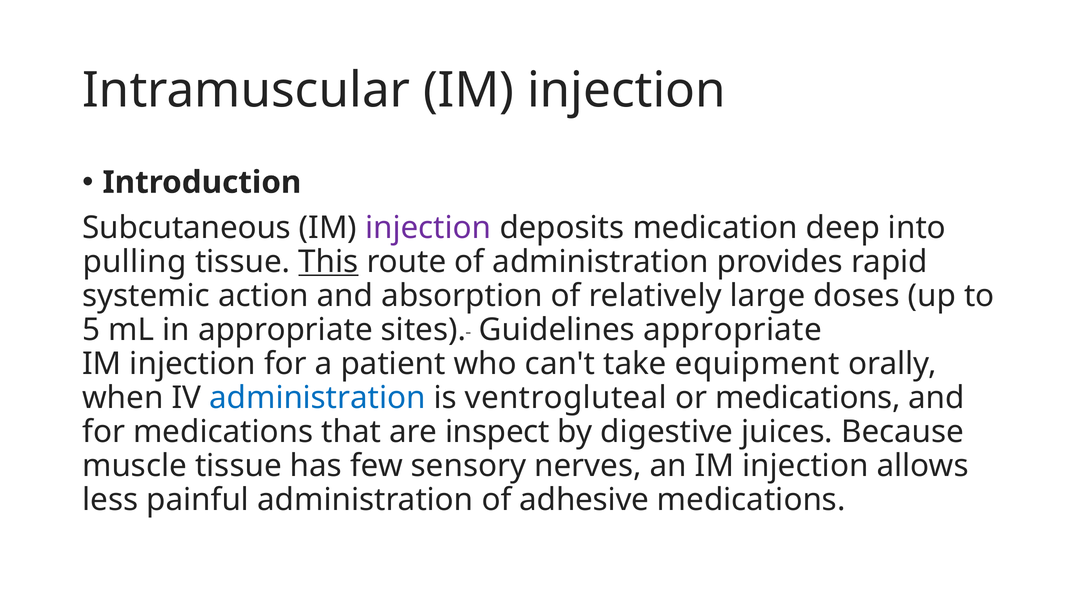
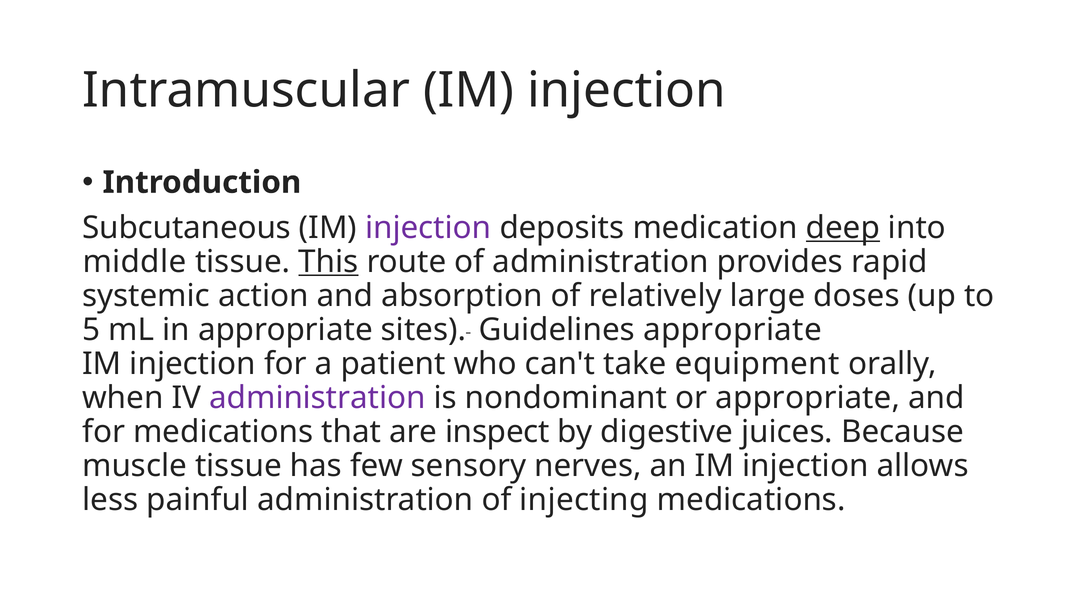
deep underline: none -> present (843, 228)
pulling: pulling -> middle (134, 262)
administration colour: blue -> purple (317, 398)
ventrogluteal: ventrogluteal -> nondominant (566, 398)
or medications: medications -> appropriate (808, 398)
adhesive: adhesive -> injecting (584, 500)
